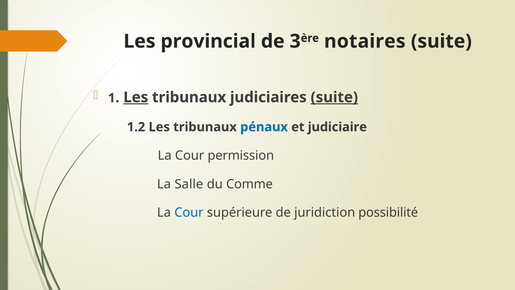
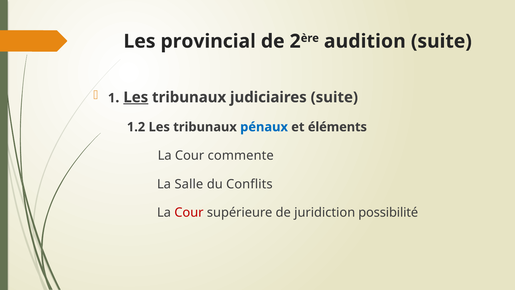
3: 3 -> 2 (295, 41)
notaires: notaires -> audition (365, 41)
suite underline: present -> none (334, 97)
judiciaire: judiciaire -> éléments (337, 127)
permission: permission -> commente (241, 155)
Comme: Comme -> Conflits (249, 184)
Cour colour: blue -> red (189, 213)
